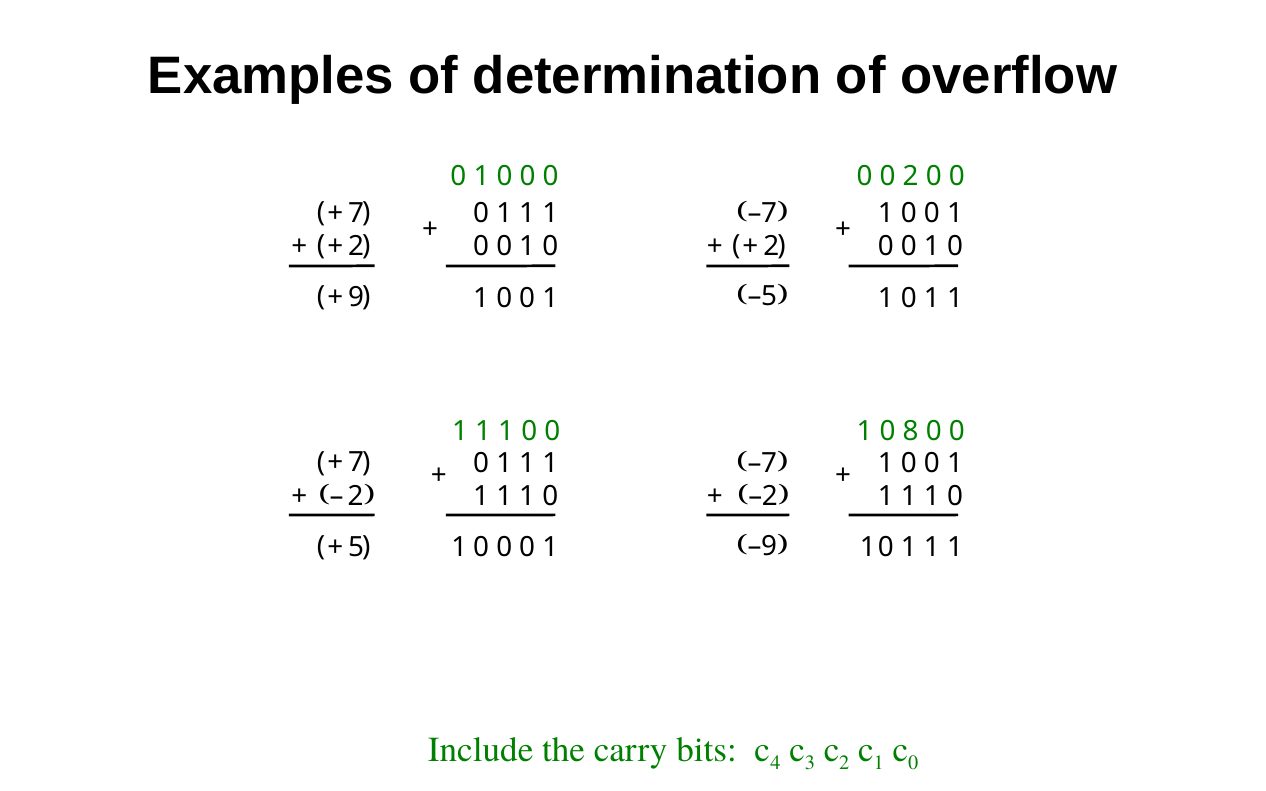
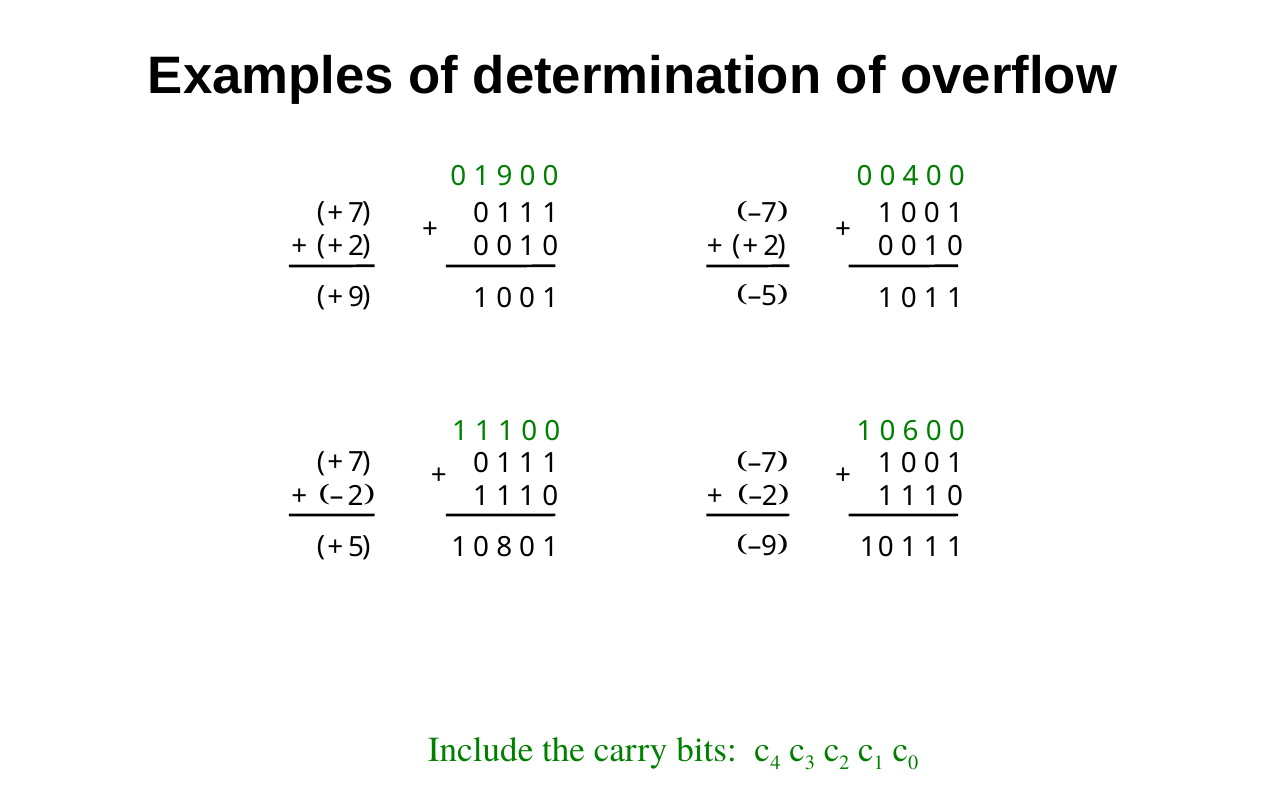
0: 0 -> 9 (504, 177)
0 2: 2 -> 4 (911, 177)
8: 8 -> 6 (911, 432)
0: 0 -> 8 (504, 548)
